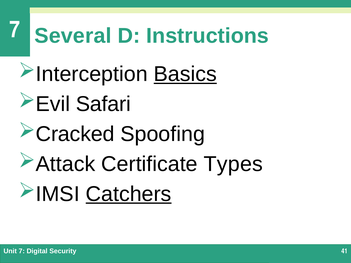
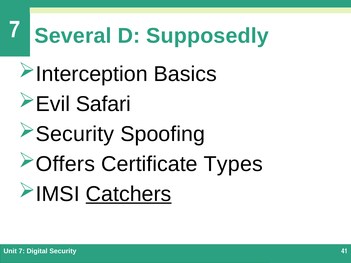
Instructions: Instructions -> Supposedly (207, 36)
Basics underline: present -> none (185, 74)
Cracked: Cracked -> Security (75, 134)
Attack: Attack -> Offers (65, 164)
